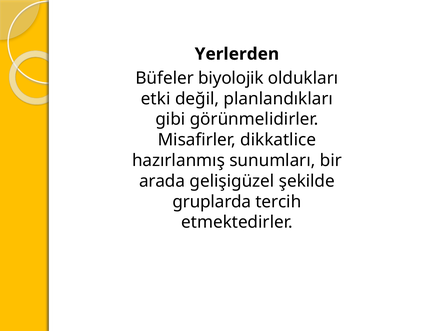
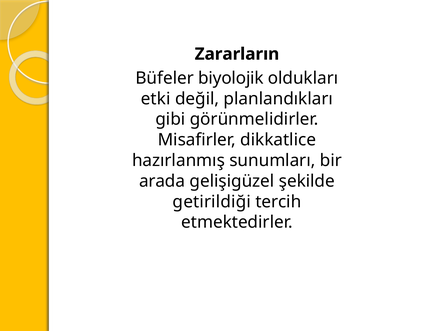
Yerlerden: Yerlerden -> Zararların (237, 54)
gruplarda: gruplarda -> getirildiği (212, 202)
